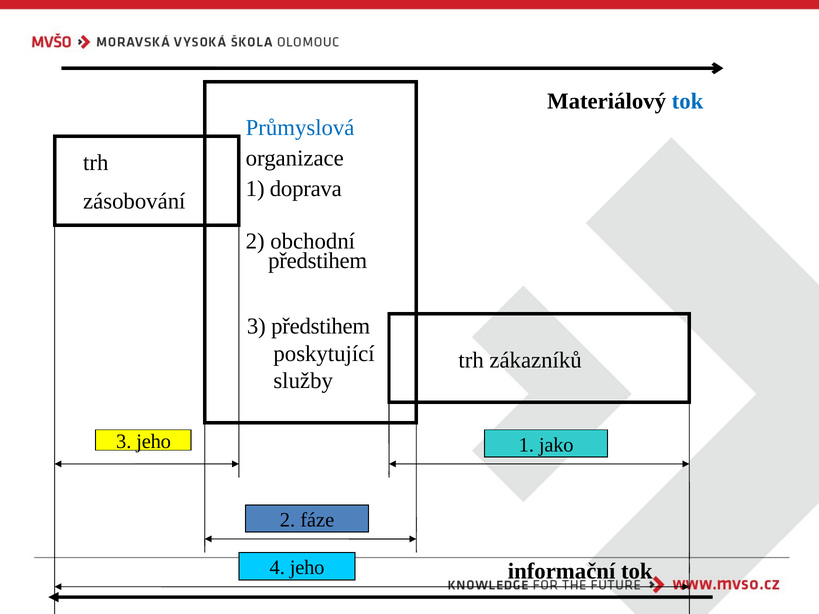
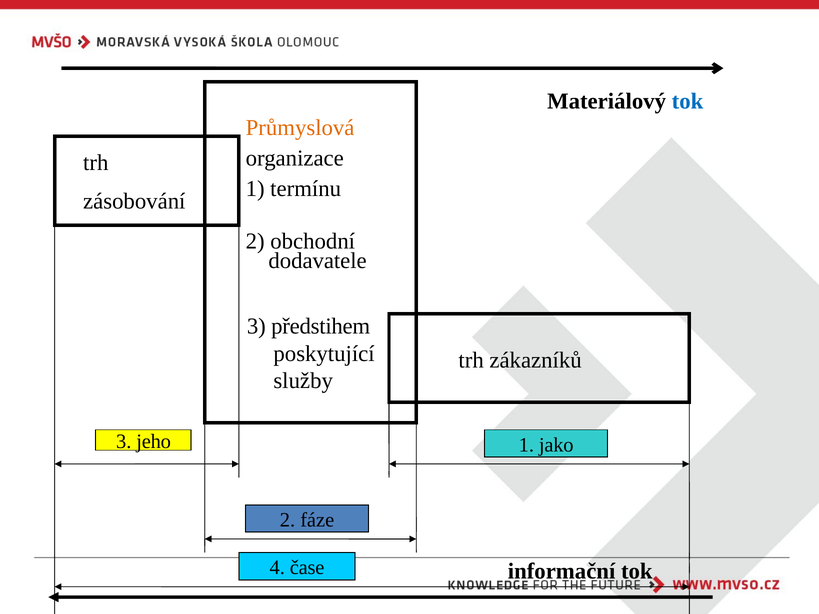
Průmyslová colour: blue -> orange (300, 128)
doprava: doprava -> termínu (306, 189)
předstihem: předstihem -> dodavatele (318, 261)
4 jeho: jeho -> čase (307, 568)
